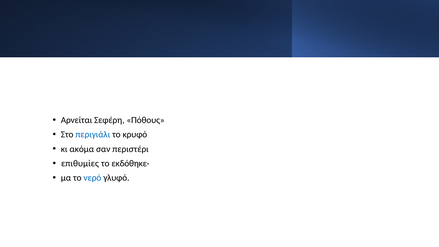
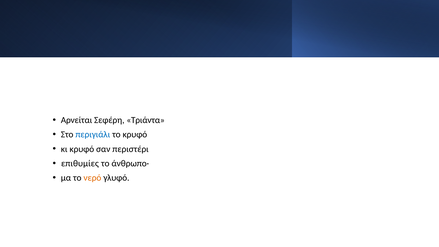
Πόθους: Πόθους -> Τριάντα (146, 120)
κι ακόμα: ακόμα -> κρυφό (82, 149)
εκδόθηκε·: εκδόθηκε· -> άνθρωπο· (130, 163)
νερό colour: blue -> orange (92, 178)
